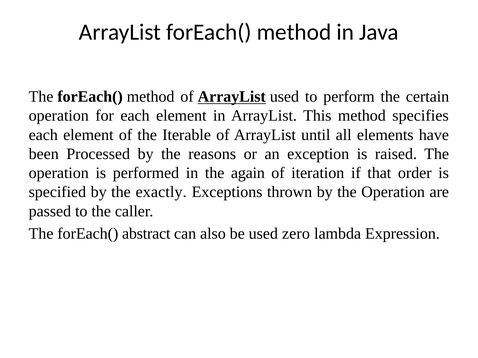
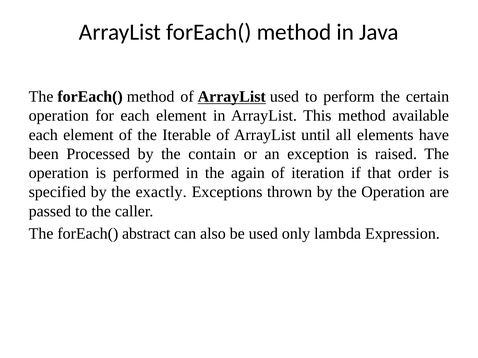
specifies: specifies -> available (421, 116)
reasons: reasons -> contain (212, 154)
zero: zero -> only (296, 234)
